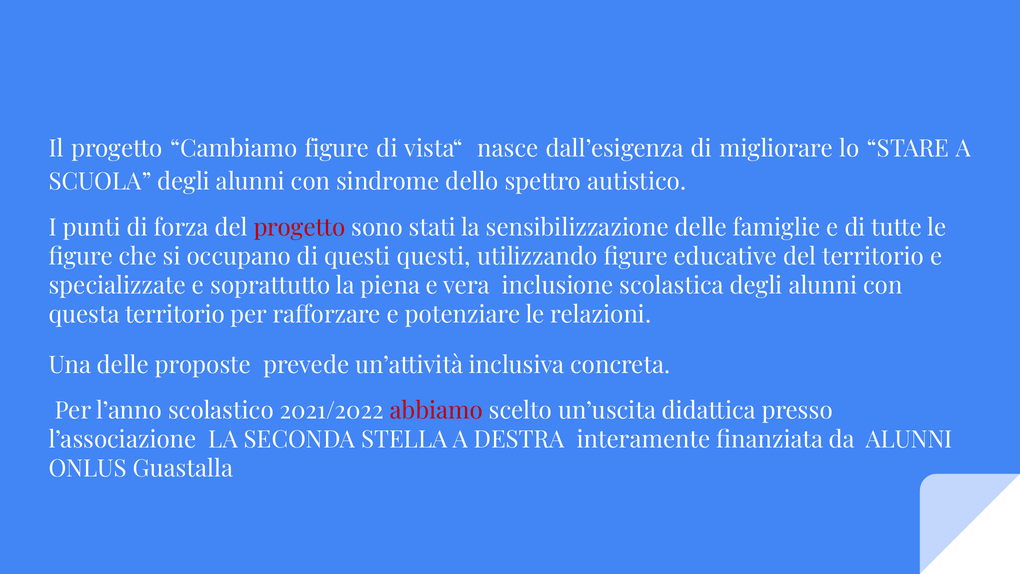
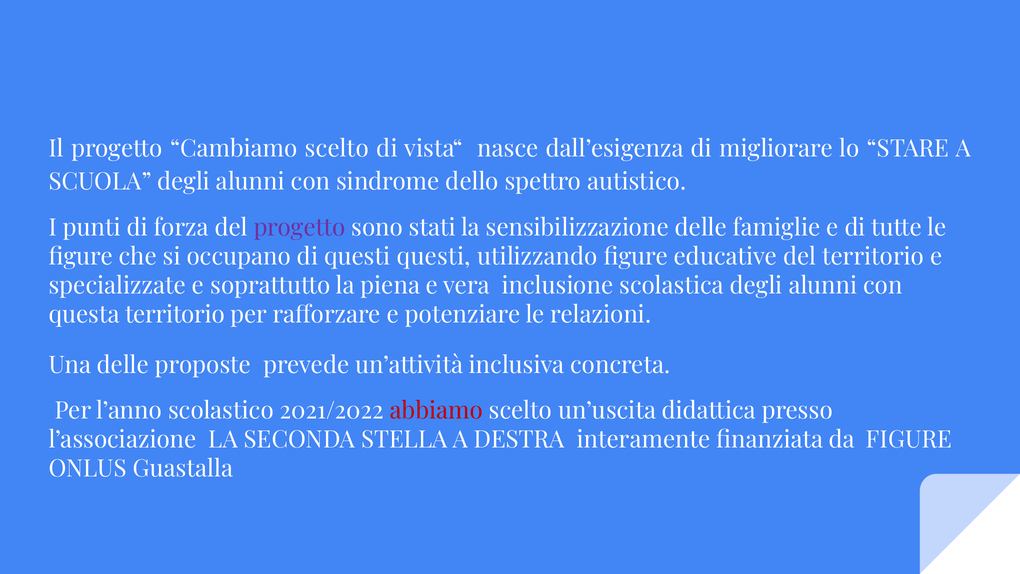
Cambiamo figure: figure -> scelto (337, 149)
progetto colour: red -> purple (300, 228)
da ALUNNI: ALUNNI -> FIGURE (909, 440)
